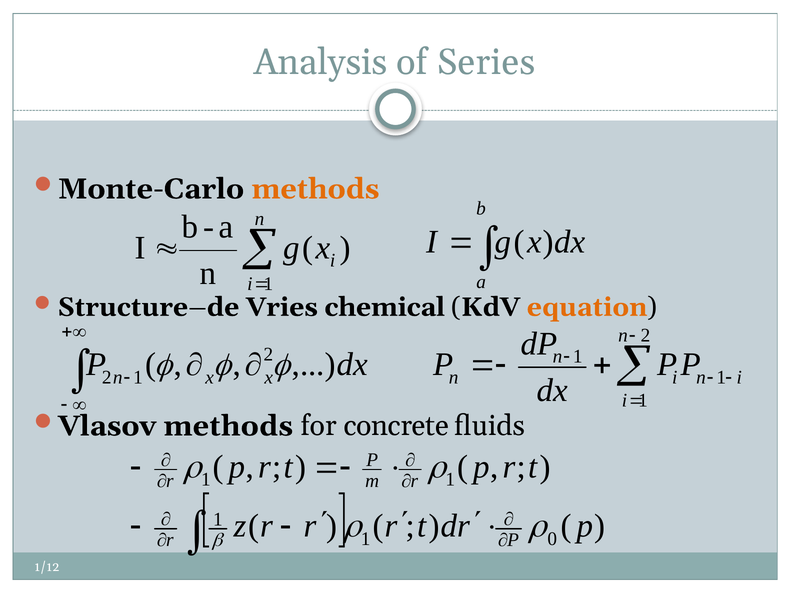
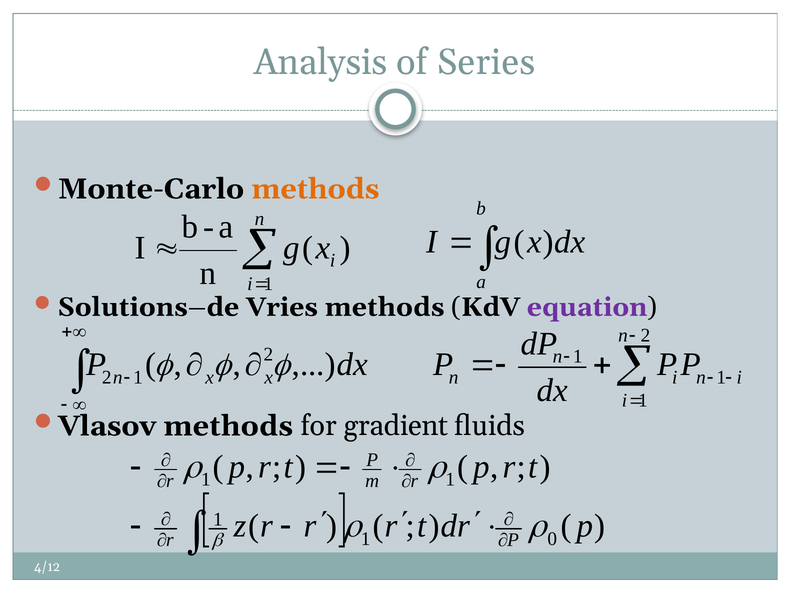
Structure–de: Structure–de -> Solutions–de (148, 307)
Vries chemical: chemical -> methods (385, 307)
equation colour: orange -> purple (587, 307)
concrete: concrete -> gradient (396, 426)
1/12: 1/12 -> 4/12 (47, 567)
